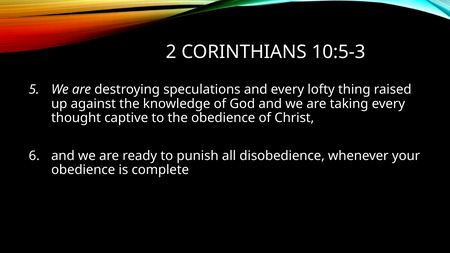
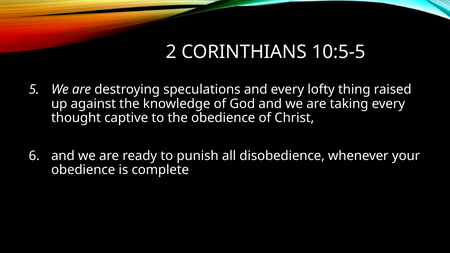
10:5-3: 10:5-3 -> 10:5-5 (339, 52)
